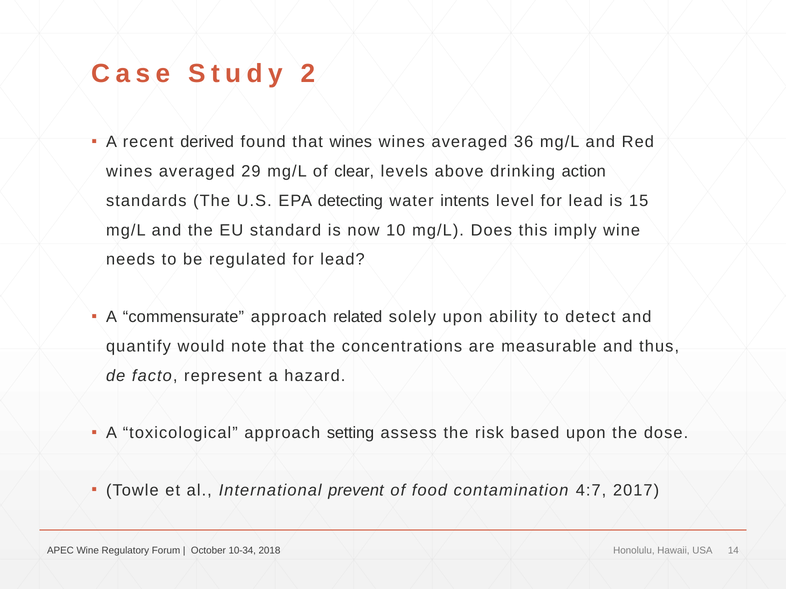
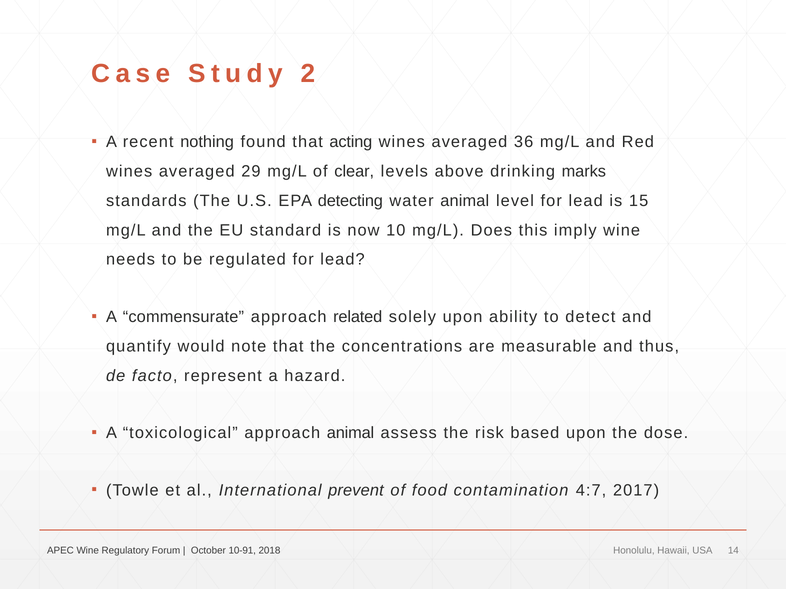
derived: derived -> nothing (207, 142)
that wines: wines -> acting (351, 142)
action: action -> marks (584, 171)
water intents: intents -> animal (465, 201)
approach setting: setting -> animal (351, 433)
10-34: 10-34 -> 10-91 (242, 551)
